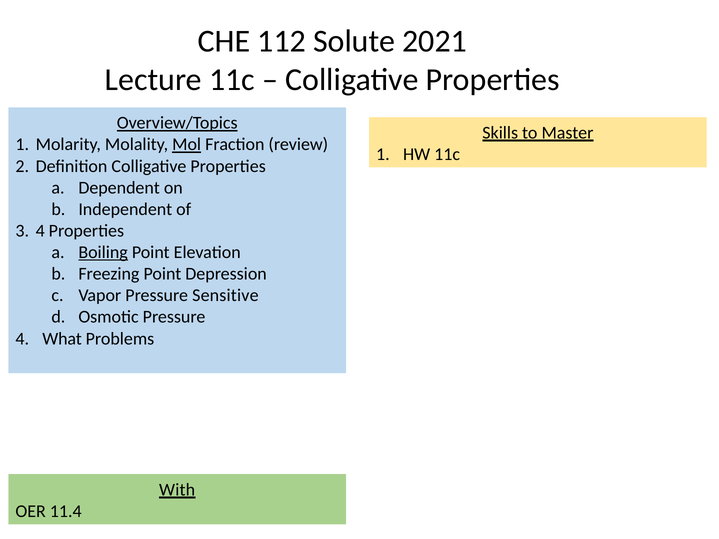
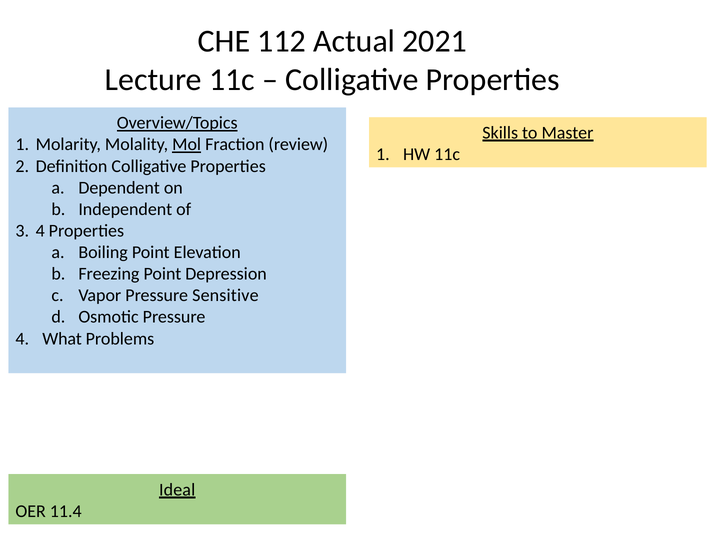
Solute: Solute -> Actual (354, 41)
Boiling underline: present -> none (103, 252)
With: With -> Ideal (177, 490)
